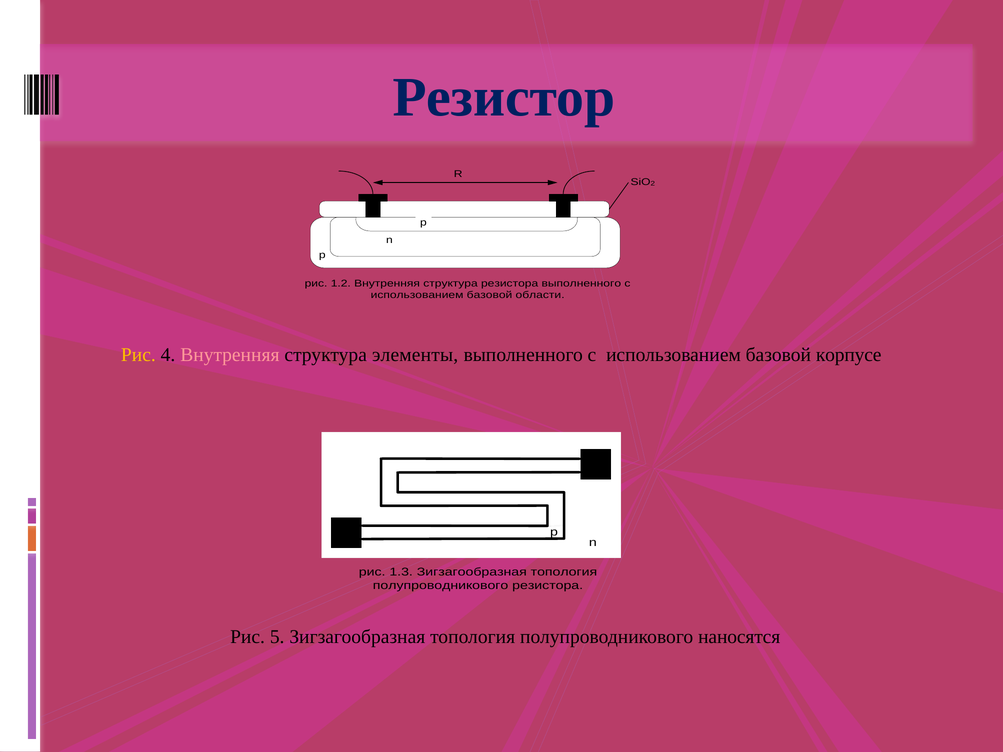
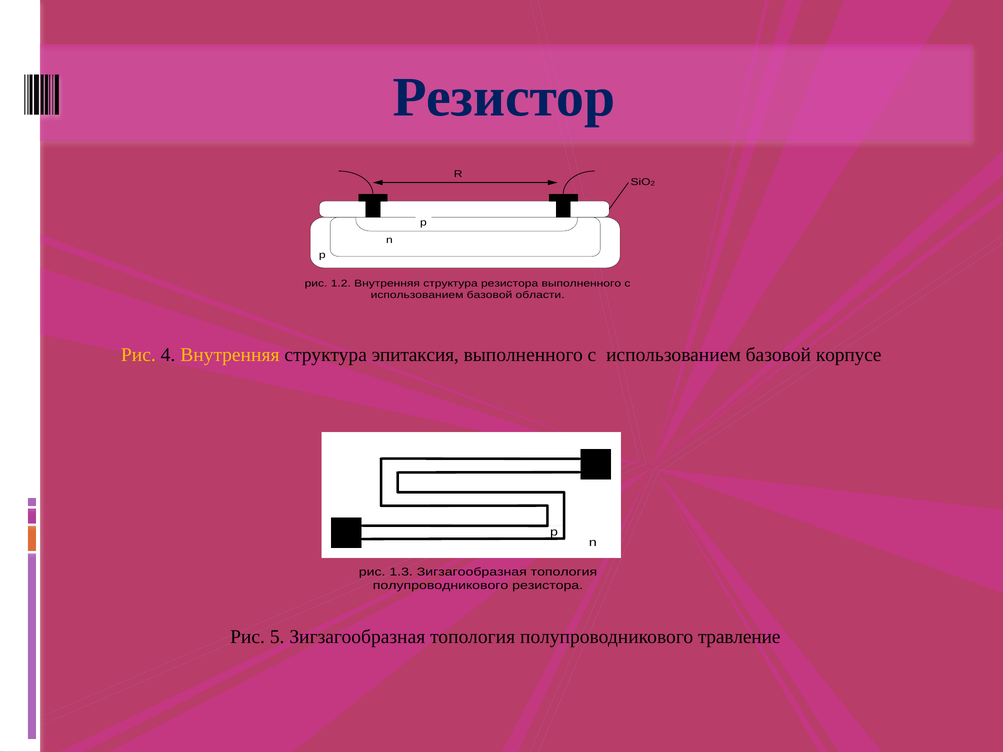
Внутренняя colour: pink -> yellow (230, 355)
элементы: элементы -> эпитаксия (415, 355)
наносятся: наносятся -> травление (739, 637)
